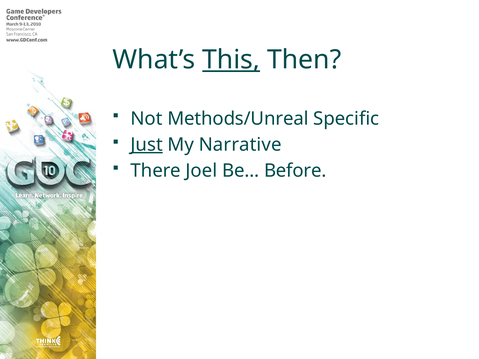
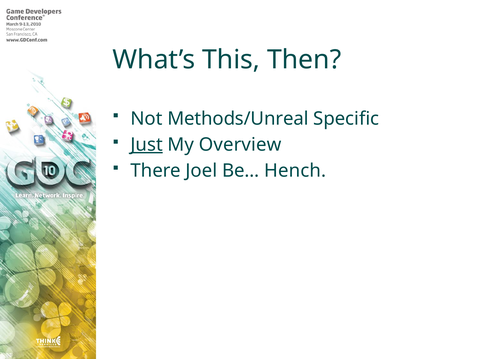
This underline: present -> none (231, 60)
Narrative: Narrative -> Overview (240, 145)
Before: Before -> Hench (295, 171)
